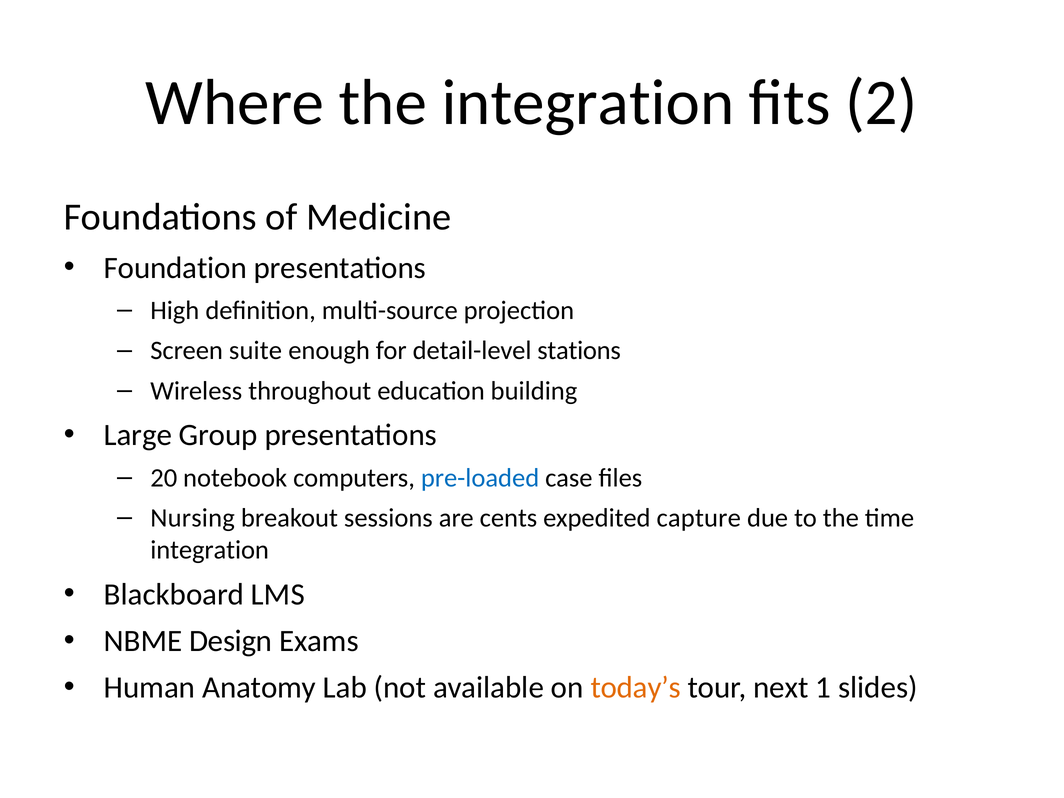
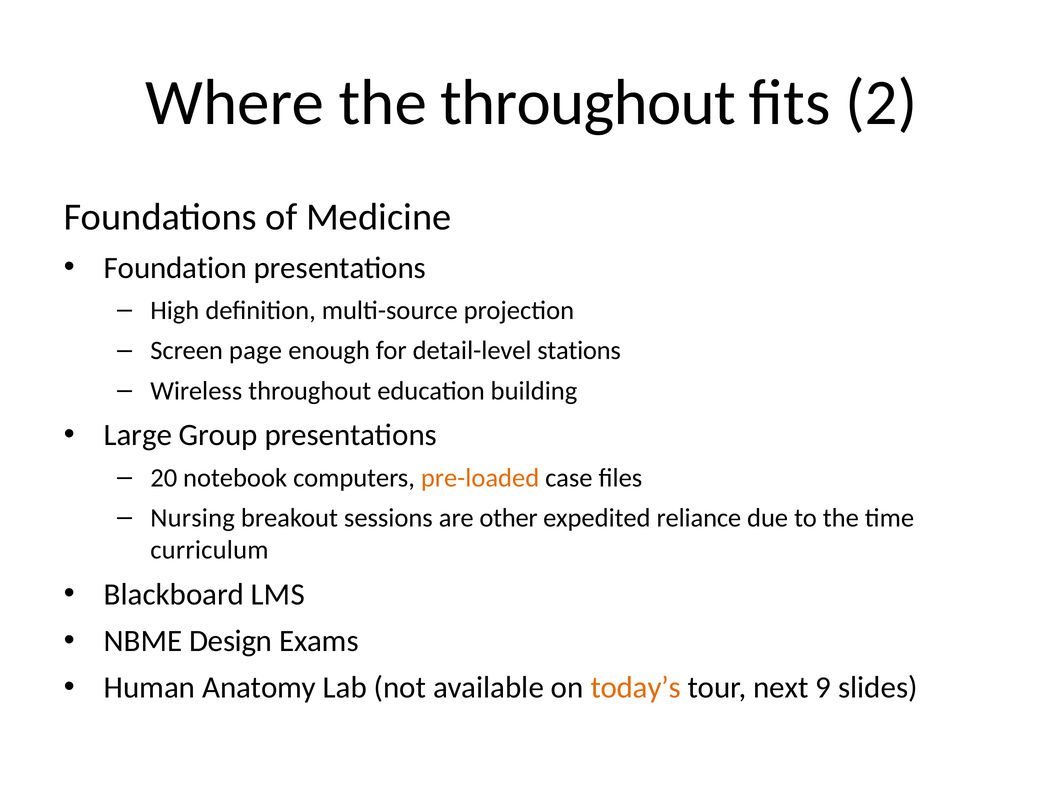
the integration: integration -> throughout (588, 103)
suite: suite -> page (255, 351)
pre-loaded colour: blue -> orange (480, 478)
cents: cents -> other (509, 518)
capture: capture -> reliance (699, 518)
integration: integration -> curriculum (209, 550)
1: 1 -> 9 (823, 688)
